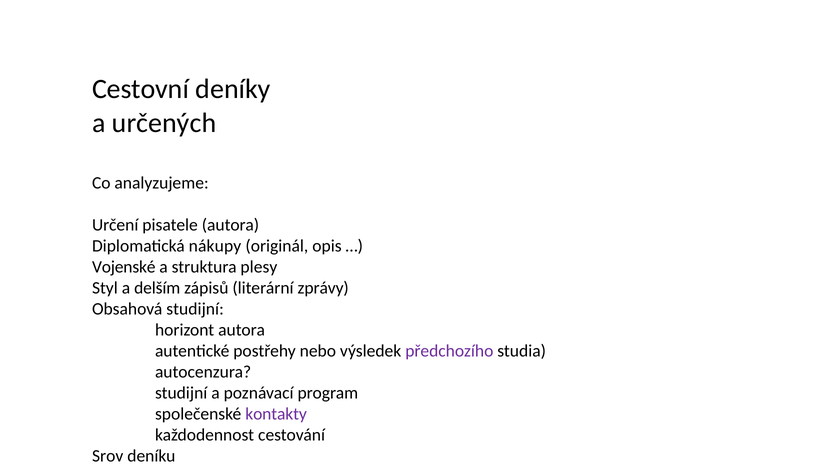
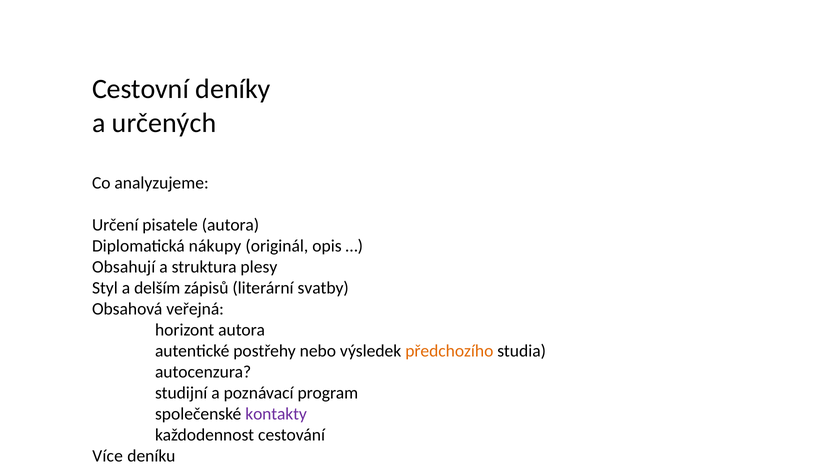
Vojenské: Vojenské -> Obsahují (124, 267)
zprávy: zprávy -> svatby (323, 288)
Obsahová studijní: studijní -> veřejná (195, 309)
předchozího colour: purple -> orange (449, 351)
Srov: Srov -> Více (108, 456)
